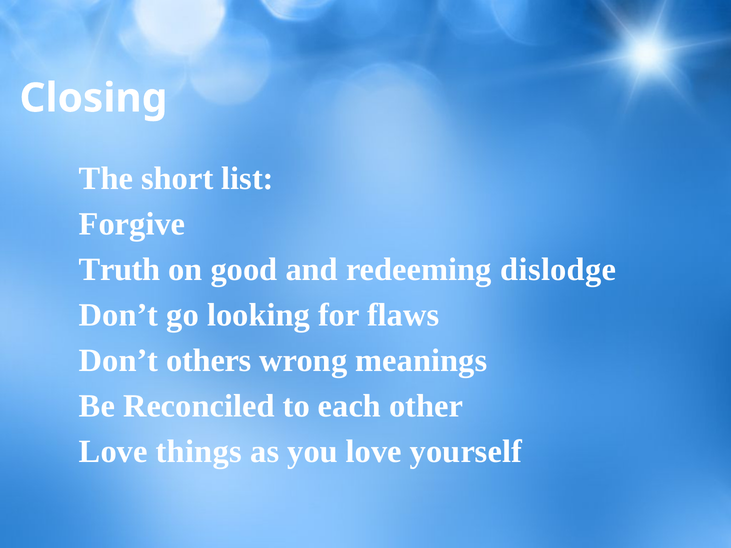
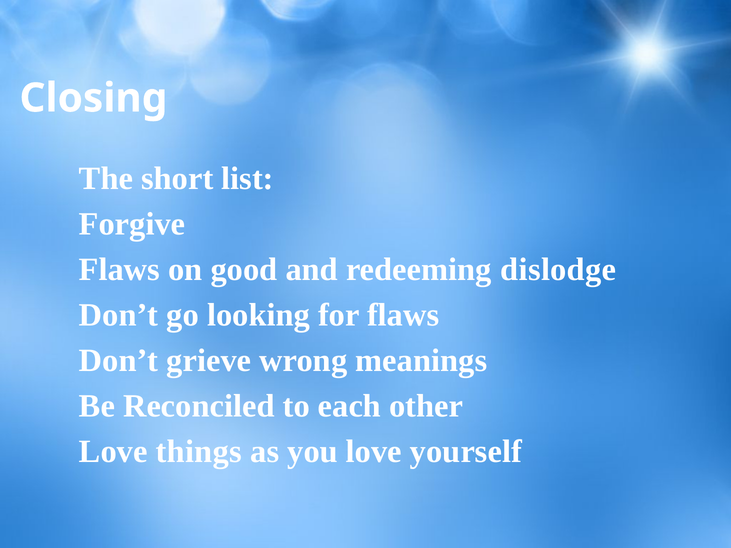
Truth: Truth -> Flaws (119, 270)
others: others -> grieve (209, 361)
